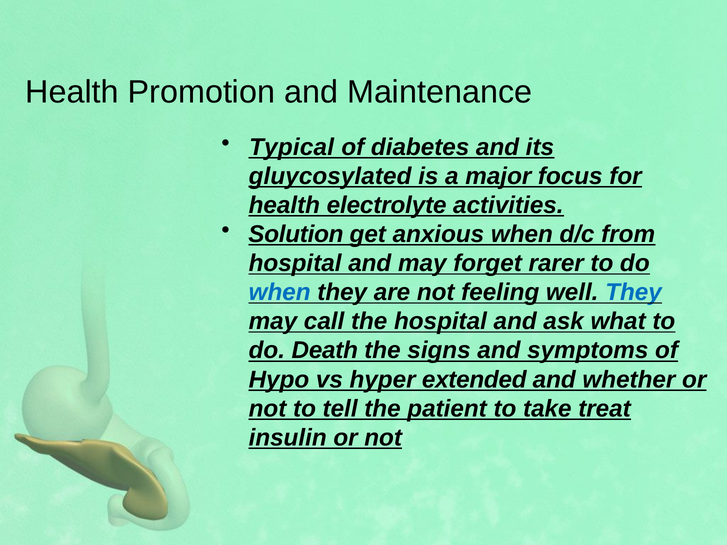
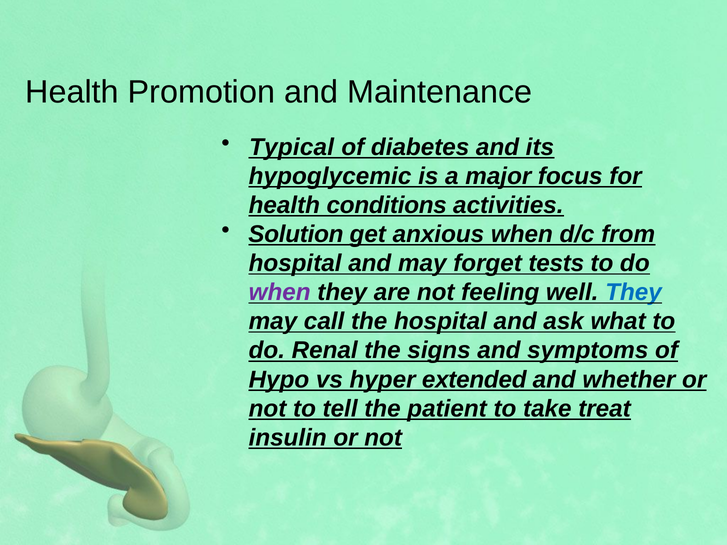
gluycosylated: gluycosylated -> hypoglycemic (330, 176)
electrolyte: electrolyte -> conditions (387, 205)
rarer: rarer -> tests (556, 263)
when colour: blue -> purple (280, 293)
Death: Death -> Renal (325, 351)
